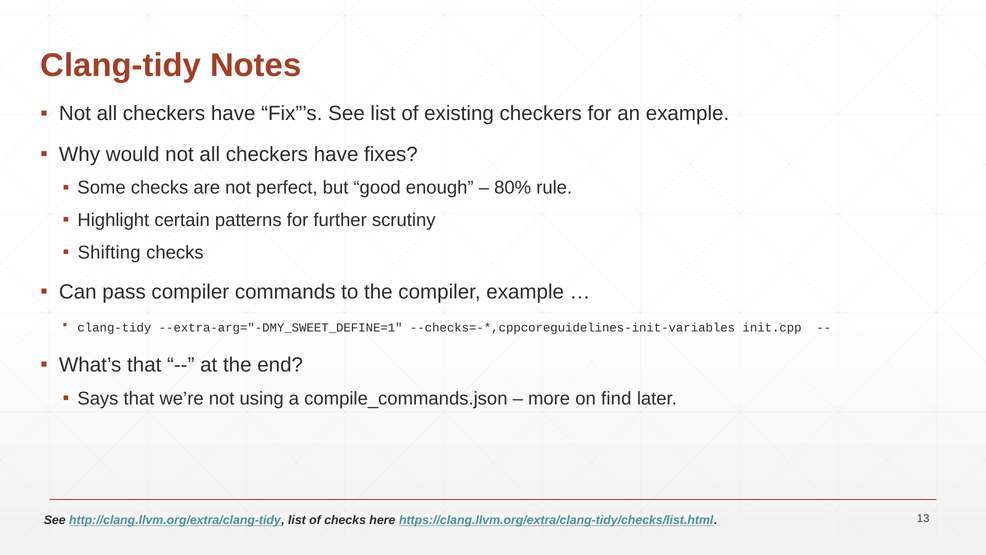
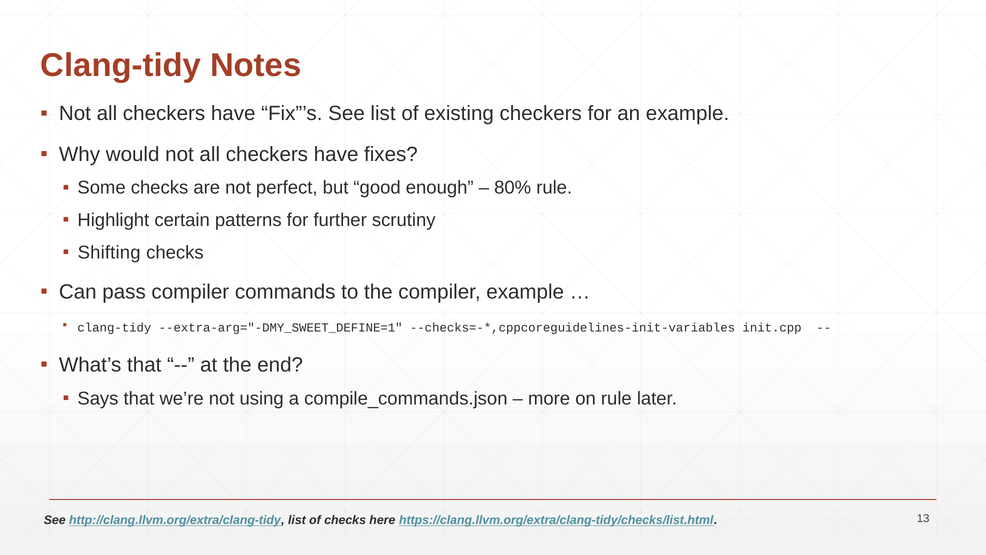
on find: find -> rule (616, 398)
